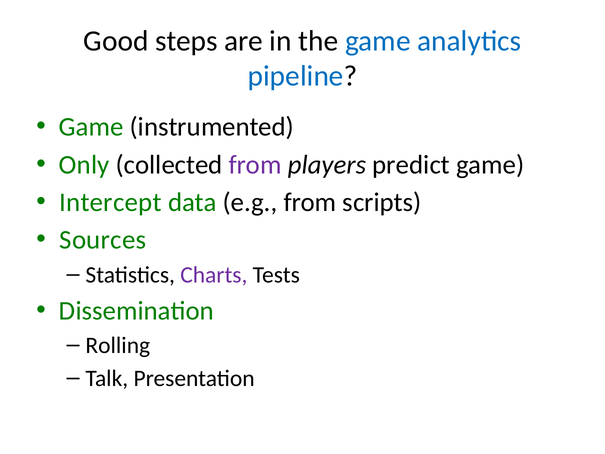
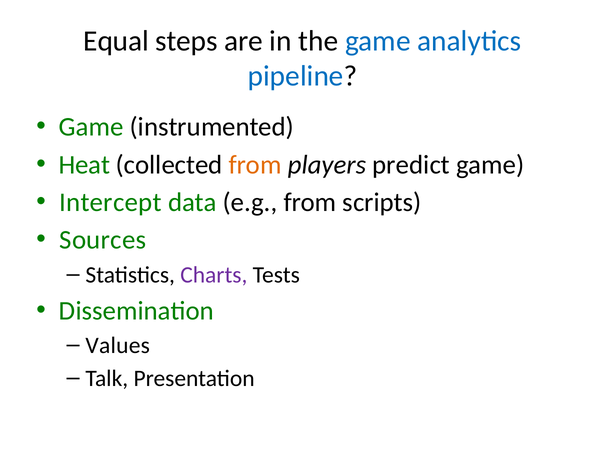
Good: Good -> Equal (116, 41)
Only: Only -> Heat (84, 165)
from colour: purple -> orange (255, 165)
Rolling: Rolling -> Values (118, 345)
